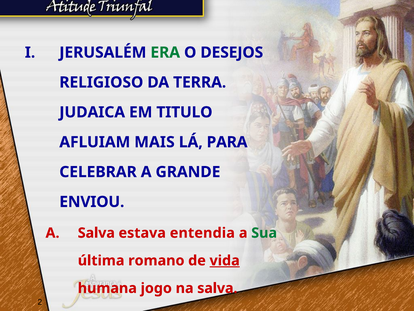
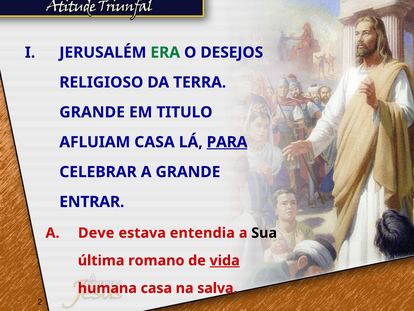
JUDAICA: JUDAICA -> GRANDE (92, 112)
AFLUIAM MAIS: MAIS -> CASA (154, 142)
PARA underline: none -> present (227, 142)
ENVIOU: ENVIOU -> ENTRAR (92, 202)
A Salva: Salva -> Deve (96, 233)
Sua colour: green -> black (264, 233)
humana jogo: jogo -> casa (156, 288)
